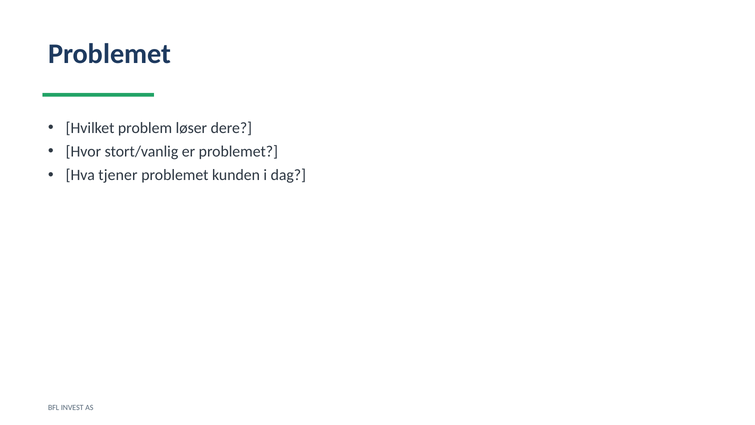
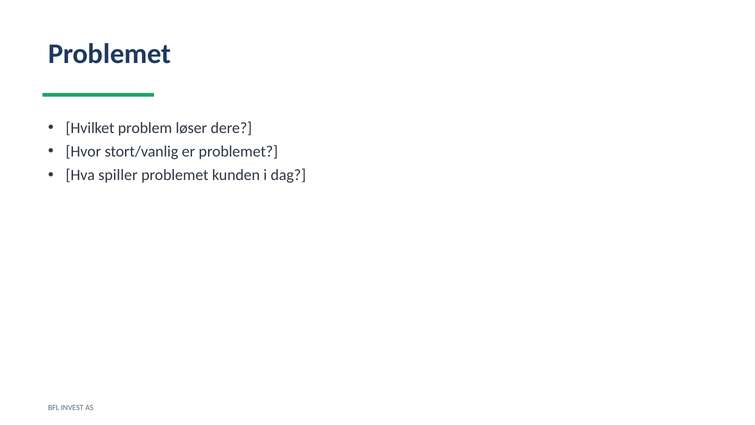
tjener: tjener -> spiller (118, 175)
